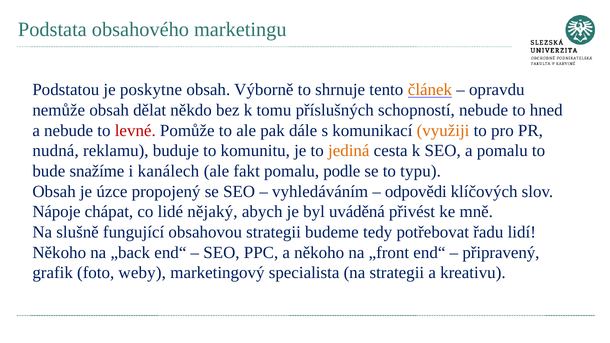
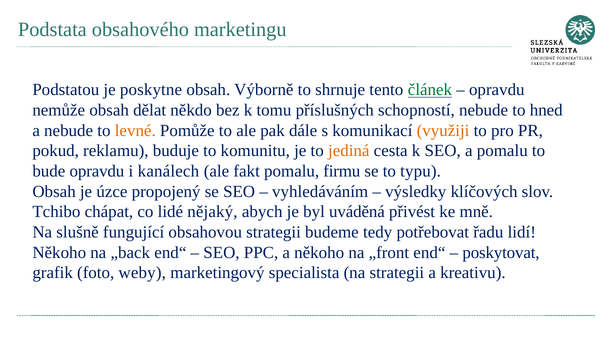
článek colour: orange -> green (430, 90)
levné colour: red -> orange (135, 131)
nudná: nudná -> pokud (56, 151)
bude snažíme: snažíme -> opravdu (97, 171)
podle: podle -> firmu (342, 171)
odpovědi: odpovědi -> výsledky (416, 192)
Nápoje: Nápoje -> Tchibo (56, 212)
připravený: připravený -> poskytovat (501, 253)
